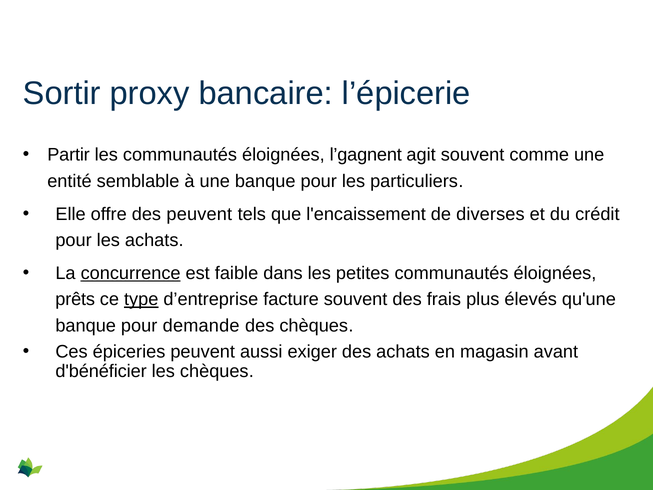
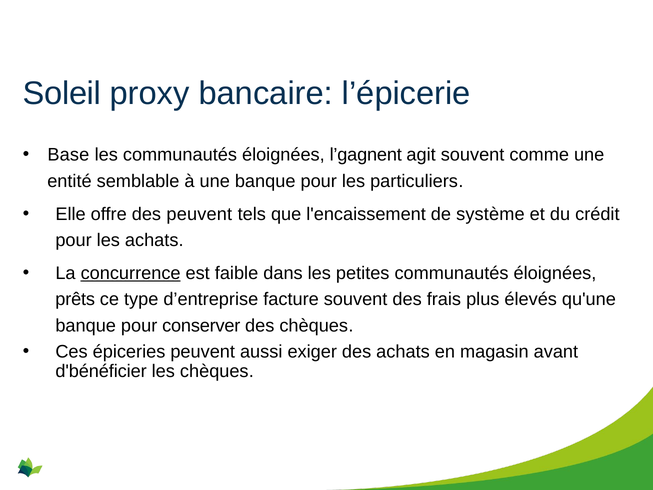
Sortir: Sortir -> Soleil (62, 93)
Partir: Partir -> Base (68, 155)
diverses: diverses -> système (490, 214)
type underline: present -> none (141, 299)
demande: demande -> conserver (201, 325)
